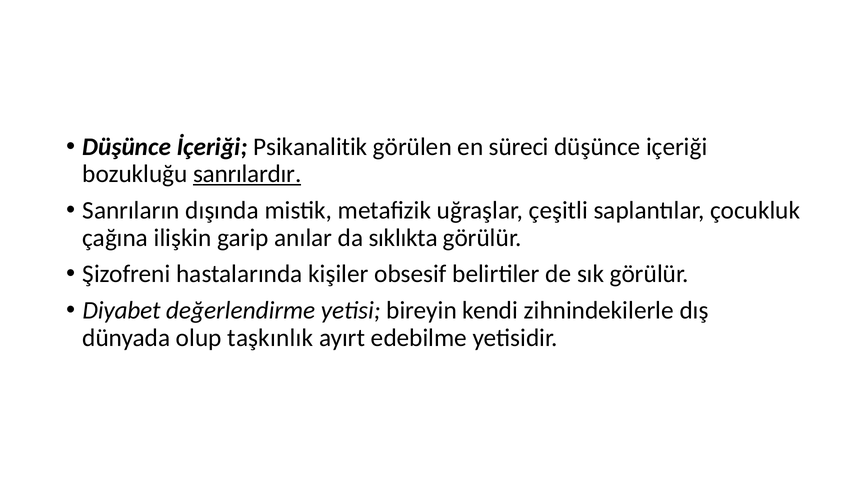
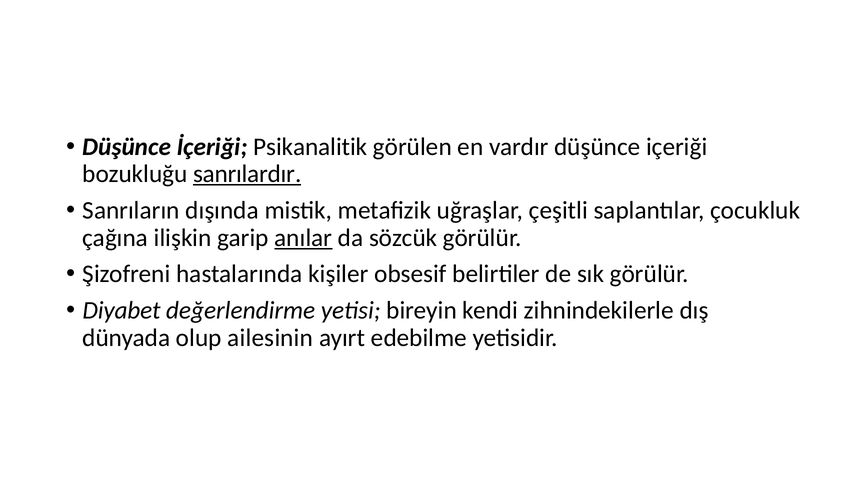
süreci: süreci -> vardır (519, 147)
anılar underline: none -> present (303, 238)
sıklıkta: sıklıkta -> sözcük (403, 238)
taşkınlık: taşkınlık -> ailesinin (270, 338)
